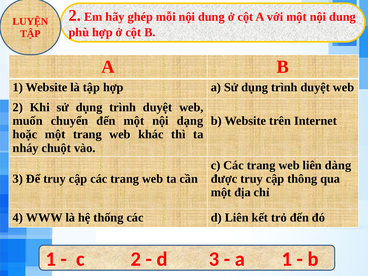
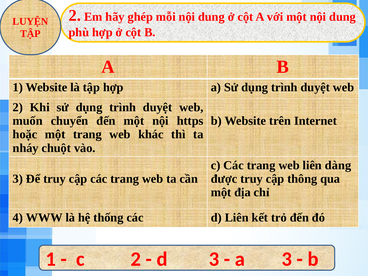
dạng: dạng -> https (190, 121)
a 1: 1 -> 3 (287, 259)
